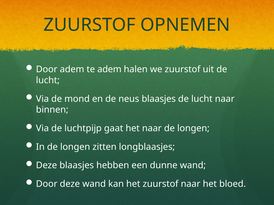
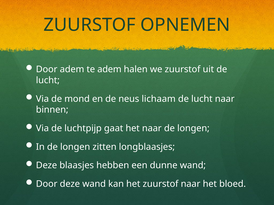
neus blaasjes: blaasjes -> lichaam (159, 99)
